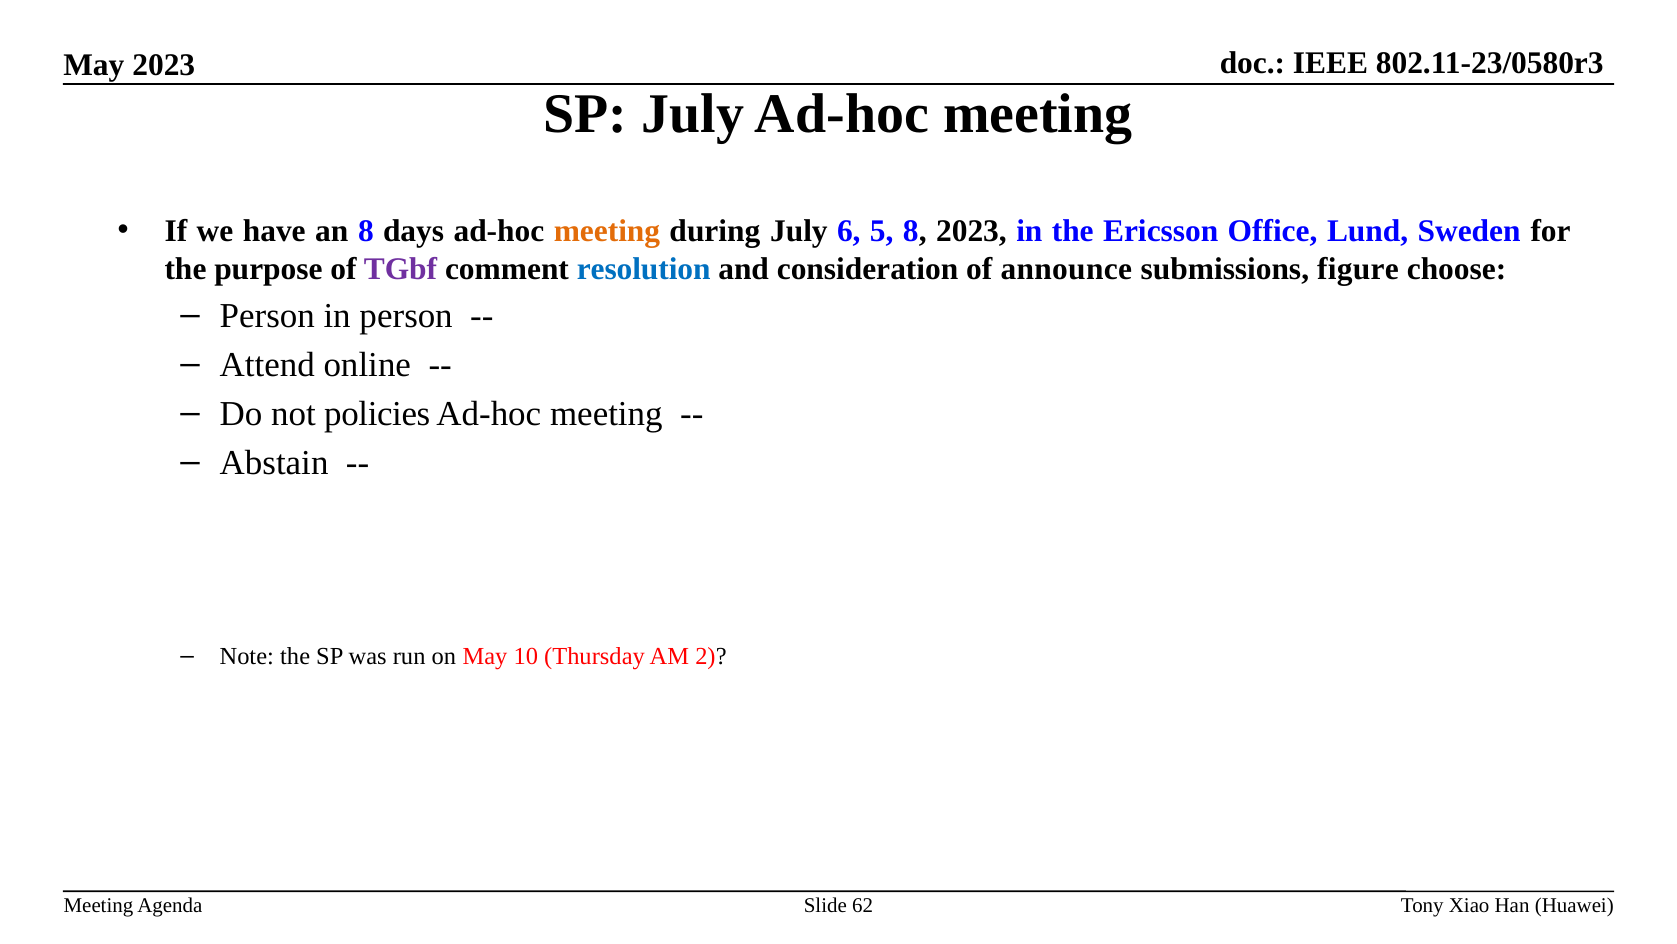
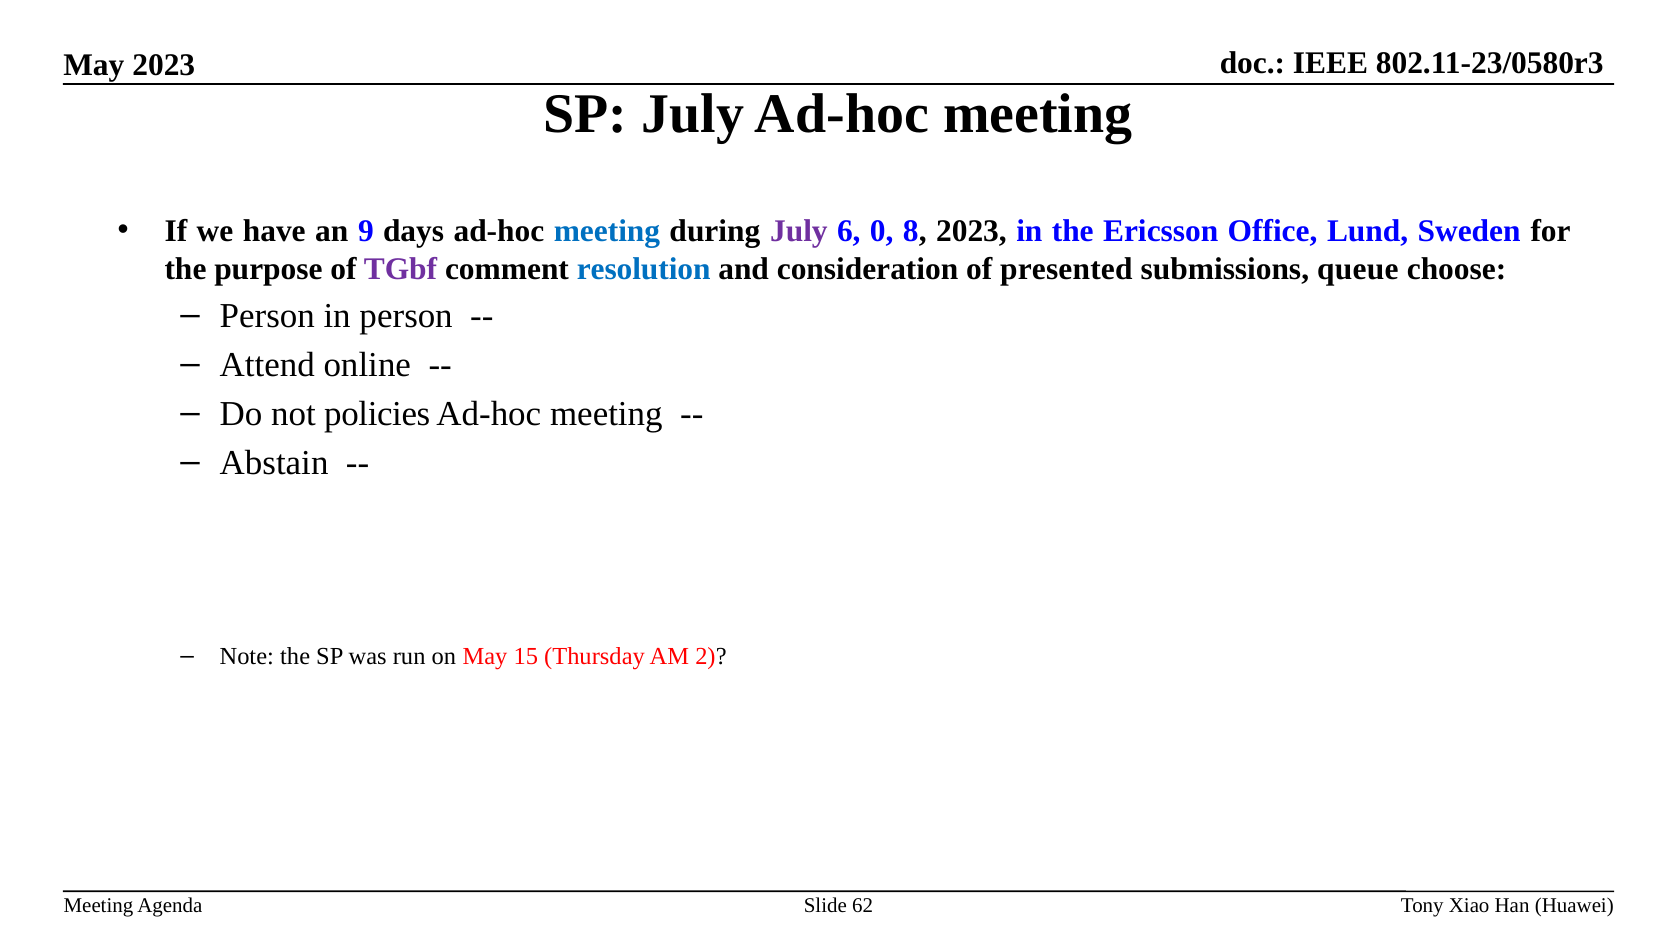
an 8: 8 -> 9 (366, 231)
meeting colour: orange -> blue (607, 231)
July colour: black -> purple (799, 231)
5: 5 -> 0 (882, 231)
announce: announce -> presented (1066, 269)
figure: figure -> queue (1358, 269)
10: 10 -> 15 (526, 656)
